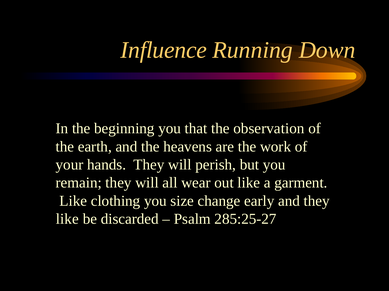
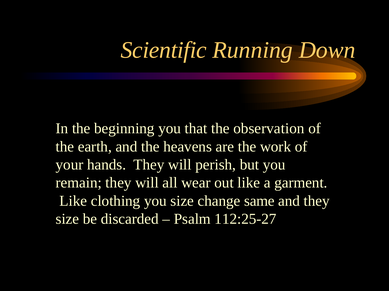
Influence: Influence -> Scientific (164, 50)
early: early -> same (259, 201)
like: like -> size (67, 220)
285:25-27: 285:25-27 -> 112:25-27 (245, 220)
